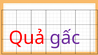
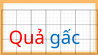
gấc colour: purple -> blue (65, 38)
